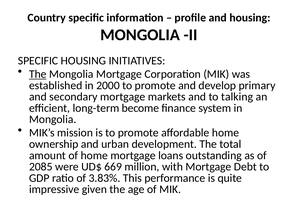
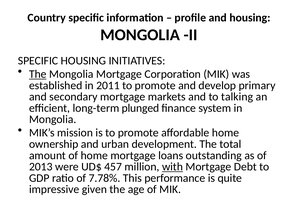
2000: 2000 -> 2011 (108, 86)
become: become -> plunged (140, 108)
2085: 2085 -> 2013 (41, 167)
669: 669 -> 457 (113, 167)
with underline: none -> present (172, 167)
3.83%: 3.83% -> 7.78% (105, 178)
